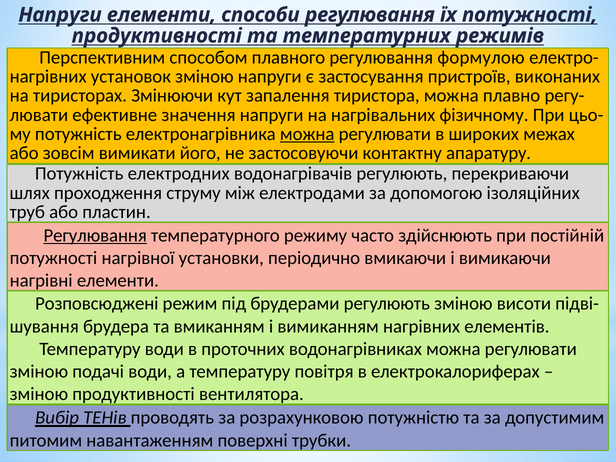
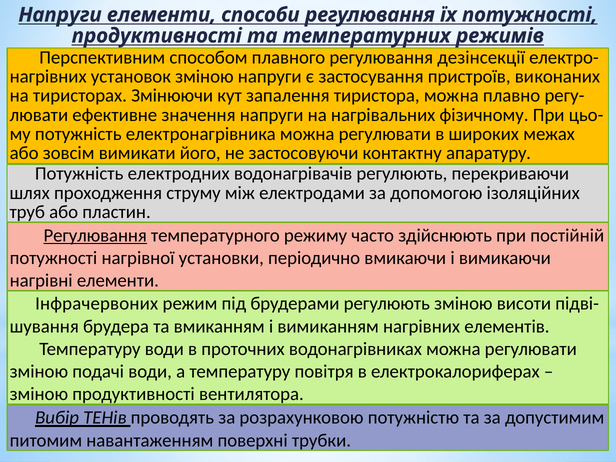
формулою: формулою -> дезінсекції (481, 57)
можна underline: present -> none (307, 134)
Розповсюджені: Розповсюджені -> Інфрачервоних (97, 304)
